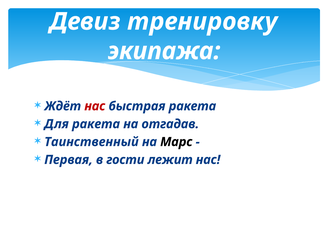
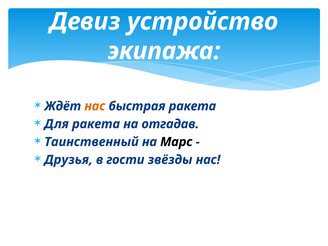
тренировку: тренировку -> устройство (203, 22)
нас colour: red -> orange (95, 106)
Первая: Первая -> Друзья (68, 160)
лежит: лежит -> звёзды (170, 160)
